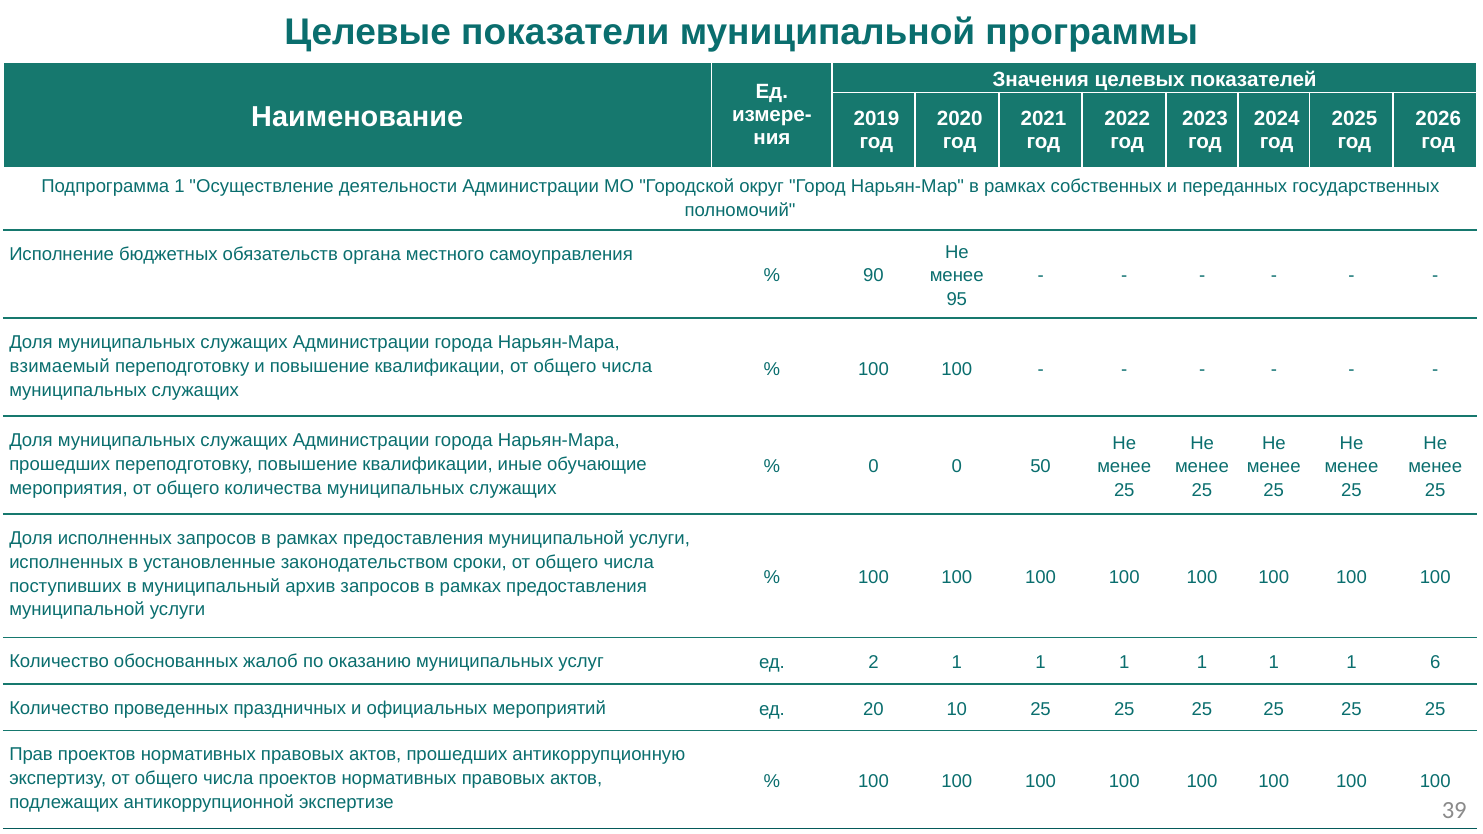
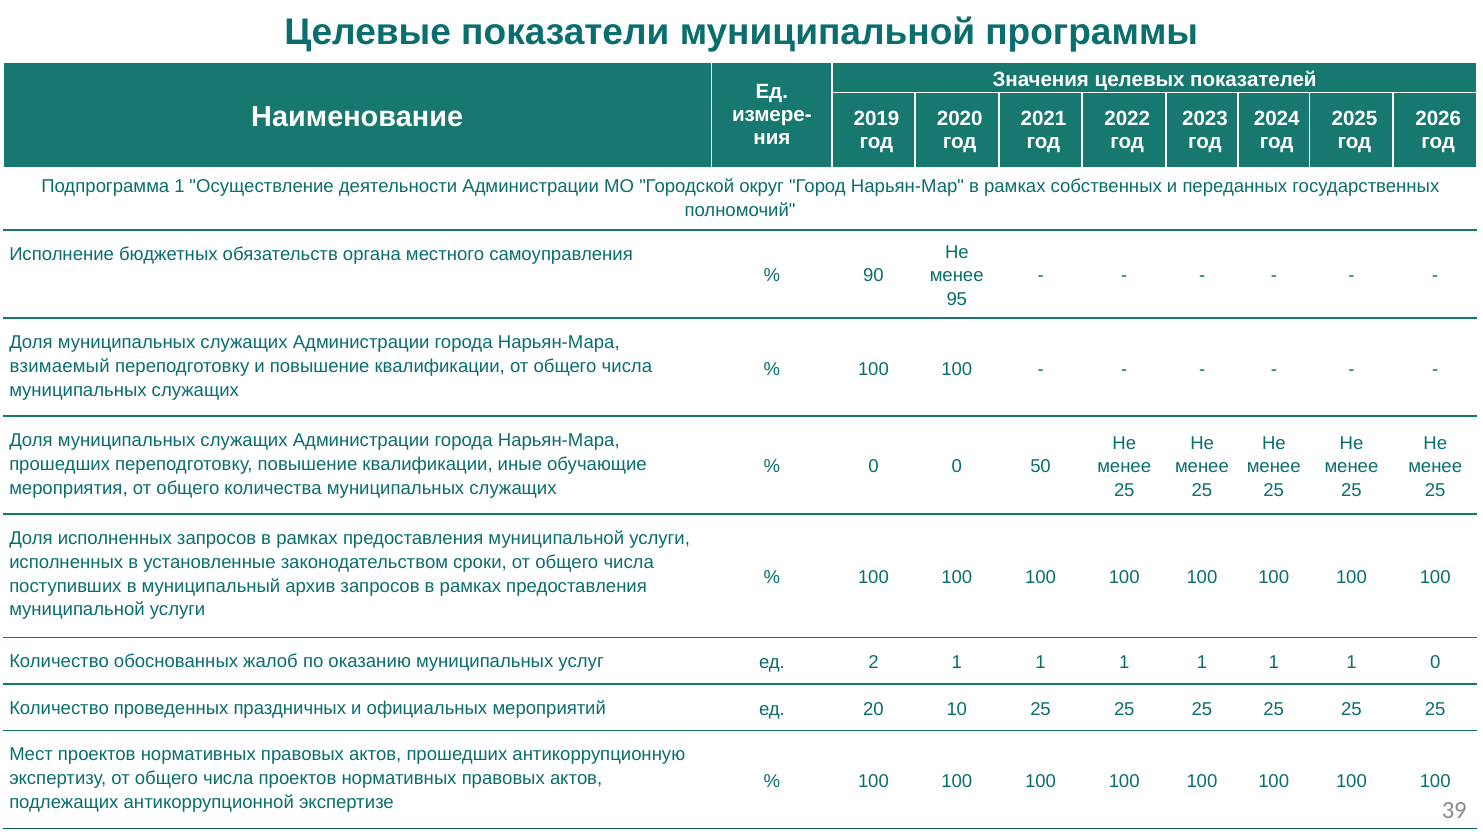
1 6: 6 -> 0 (1435, 663)
Прав: Прав -> Мест (31, 755)
